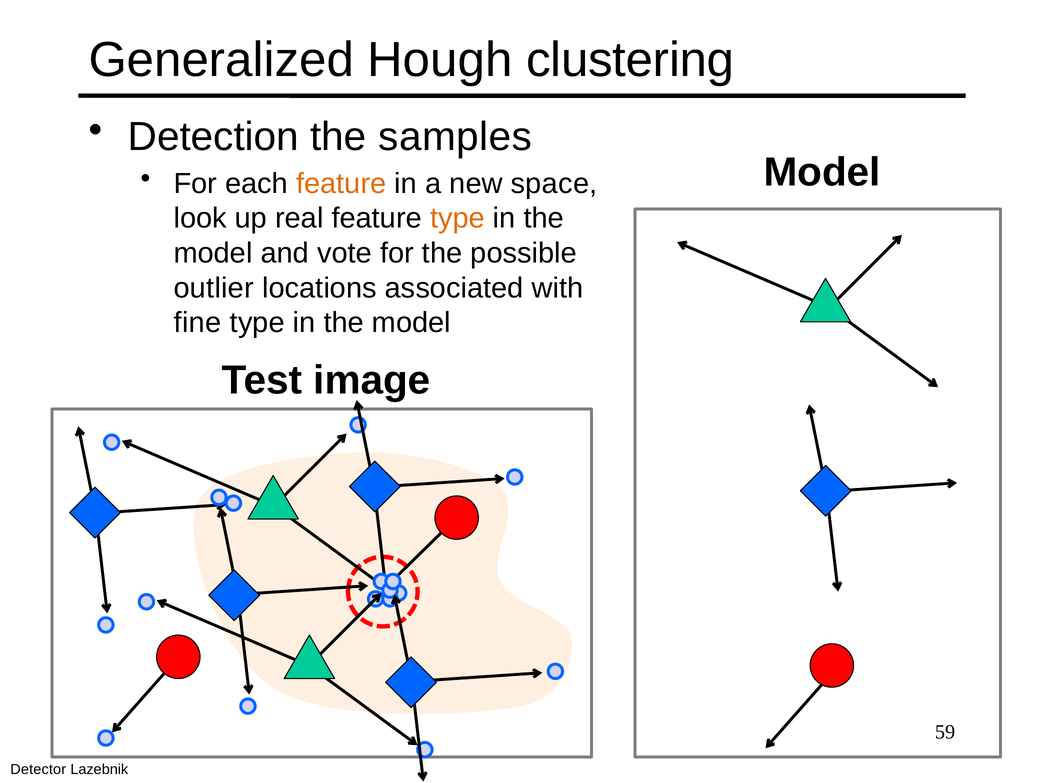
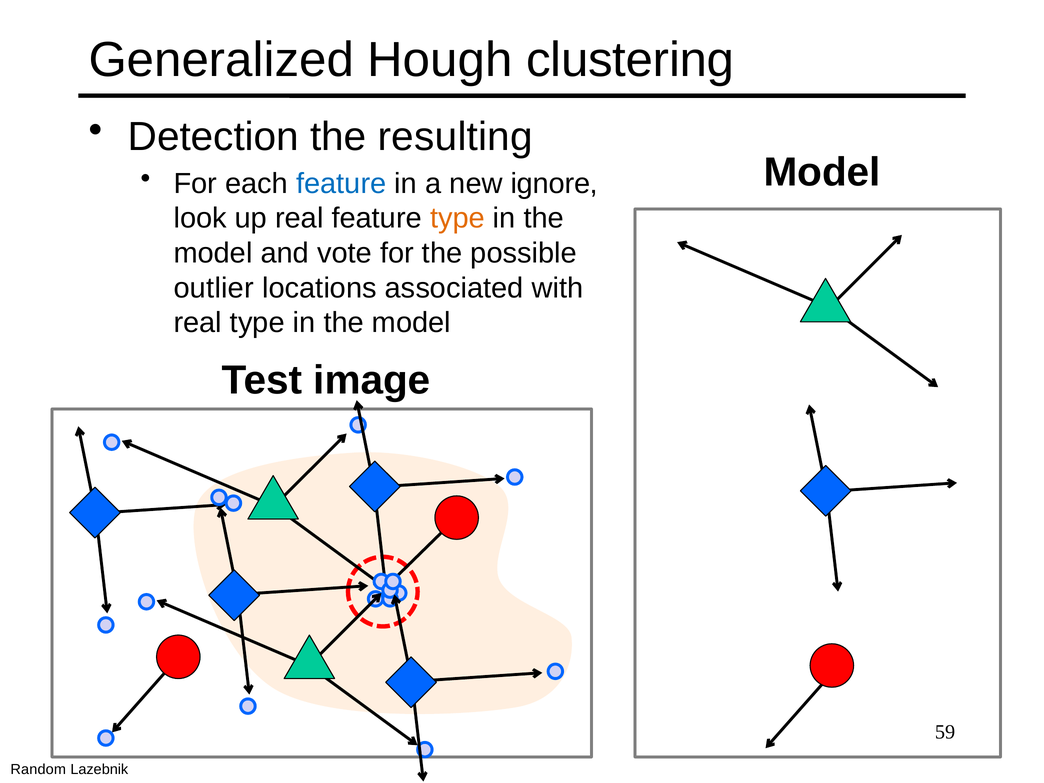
samples: samples -> resulting (455, 137)
feature colour: orange -> blue (341, 184)
space: space -> ignore (554, 184)
fine: fine -> real (198, 323)
Detector: Detector -> Random (38, 769)
